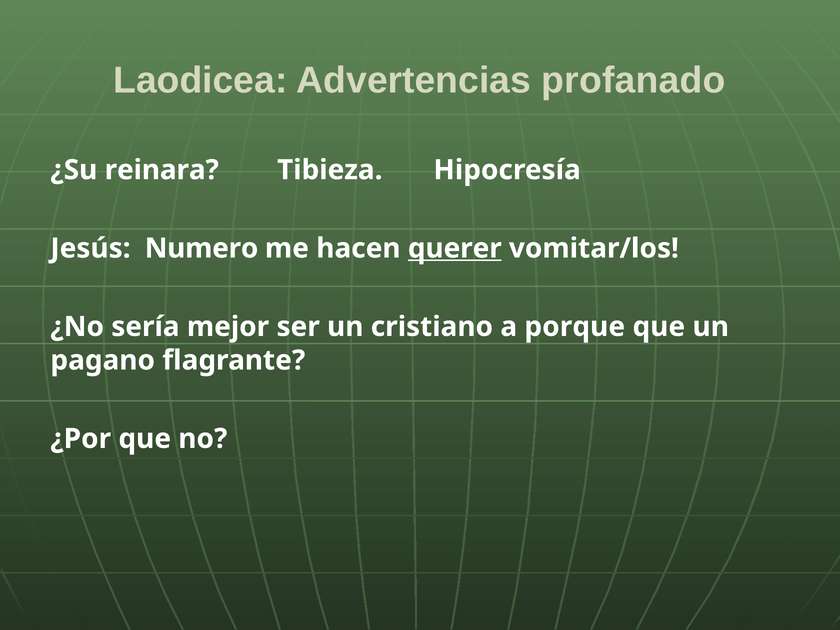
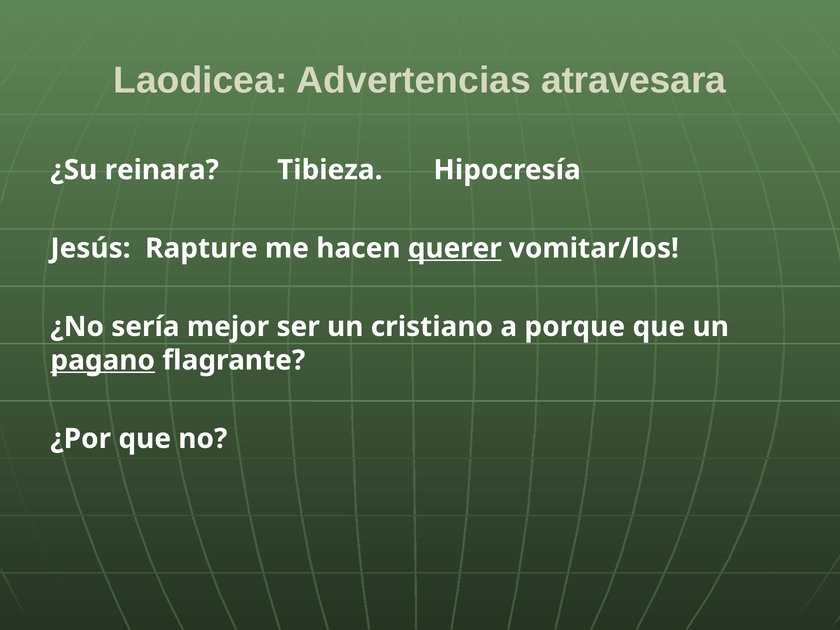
profanado: profanado -> atravesara (634, 80)
Numero: Numero -> Rapture (201, 248)
pagano underline: none -> present (103, 360)
